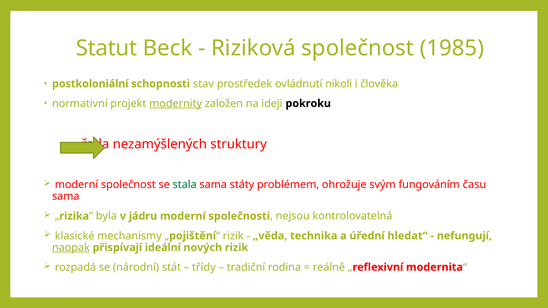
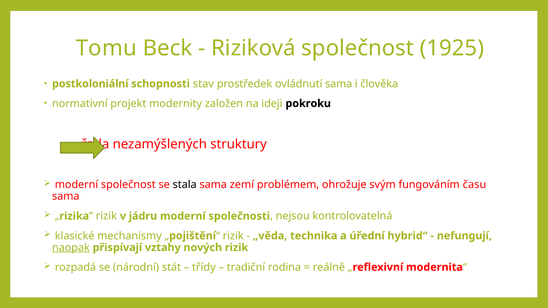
Statut: Statut -> Tomu (106, 48)
1985: 1985 -> 1925 (452, 48)
ovládnutí nikoli: nikoli -> sama (339, 84)
modernity underline: present -> none (176, 104)
stala colour: green -> black (185, 185)
státy: státy -> zemí (242, 185)
byla: byla -> rizik (106, 216)
hledat“: hledat“ -> hybrid“ (408, 236)
ideální: ideální -> vztahy (163, 248)
